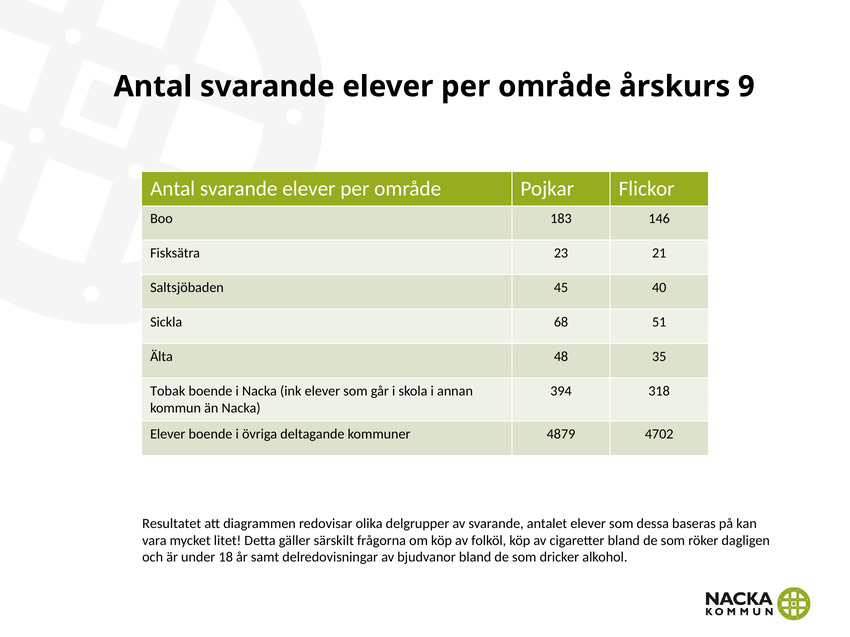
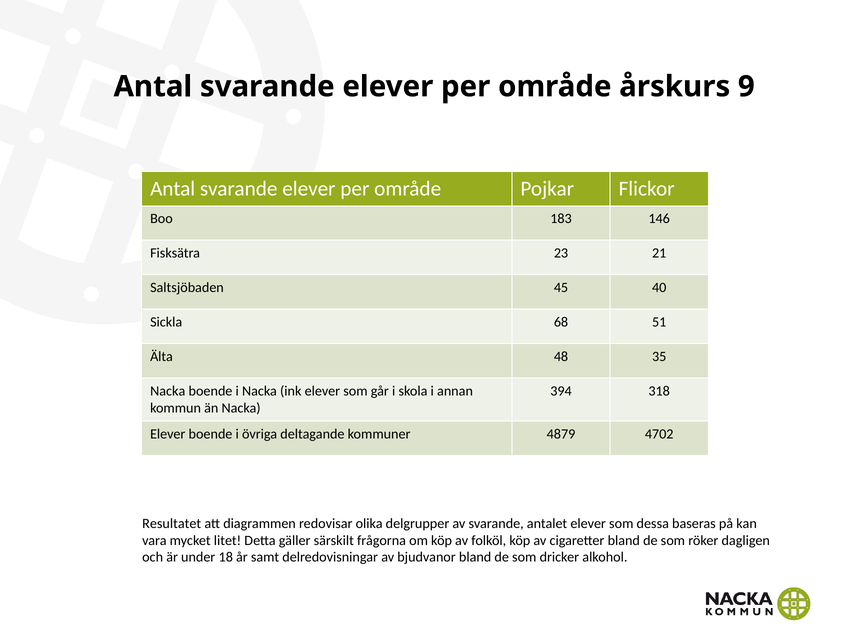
Tobak: Tobak -> Nacka (168, 391)
